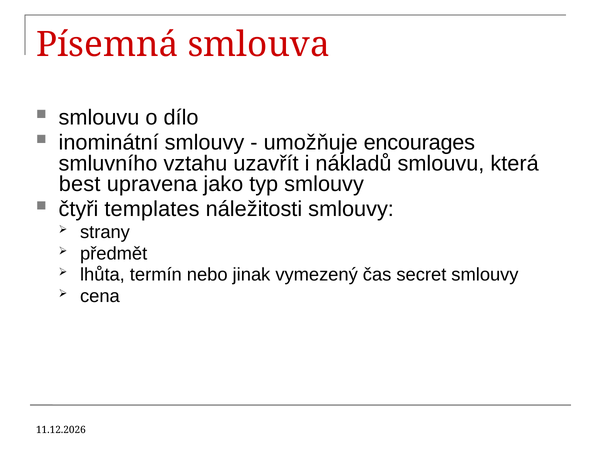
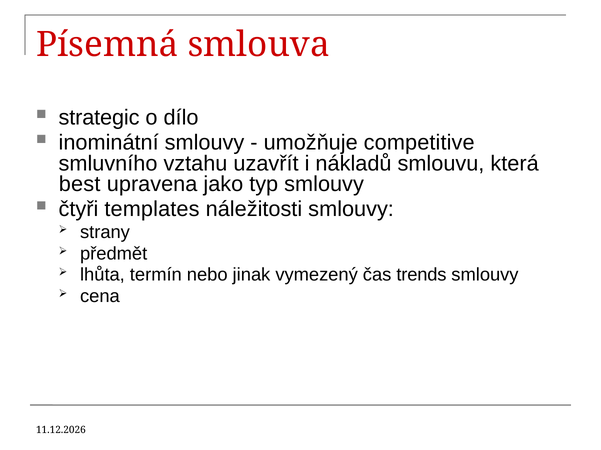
smlouvu: smlouvu -> strategic (99, 118)
encourages: encourages -> competitive (419, 143)
secret: secret -> trends (421, 275)
